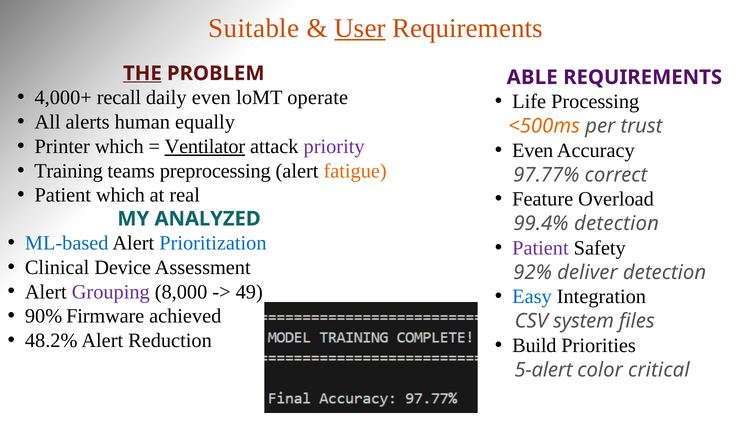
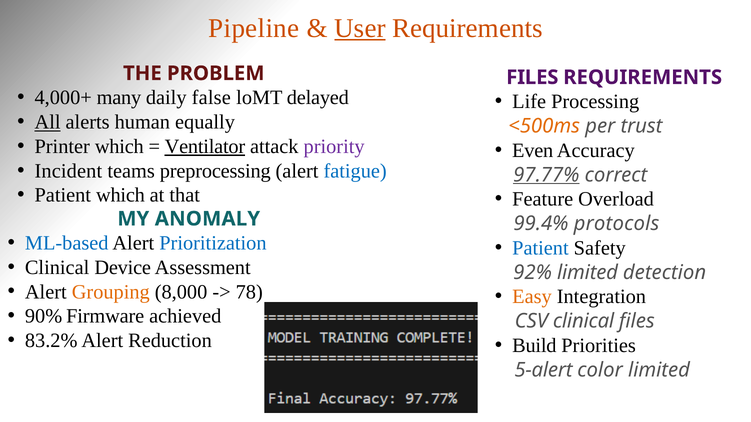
Suitable: Suitable -> Pipeline (254, 28)
THE underline: present -> none (142, 73)
ABLE: ABLE -> FILES (532, 77)
recall: recall -> many (119, 98)
daily even: even -> false (211, 98)
operate: operate -> delayed (318, 98)
All underline: none -> present (48, 122)
Training: Training -> Incident (68, 171)
fatigue colour: orange -> blue (355, 171)
97.77% underline: none -> present (546, 175)
real: real -> that (185, 195)
ANALYZED: ANALYZED -> ANOMALY (207, 219)
99.4% detection: detection -> protocols (617, 224)
Patient colour: purple -> blue (540, 248)
92% deliver: deliver -> limited (588, 273)
Grouping colour: purple -> orange (111, 292)
49: 49 -> 78 (249, 292)
Easy colour: blue -> orange (532, 297)
CSV system: system -> clinical (584, 321)
48.2%: 48.2% -> 83.2% (51, 341)
color critical: critical -> limited (659, 370)
